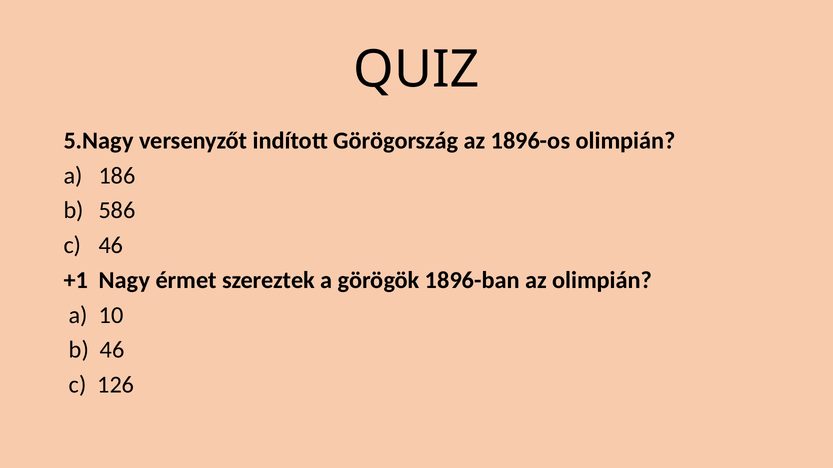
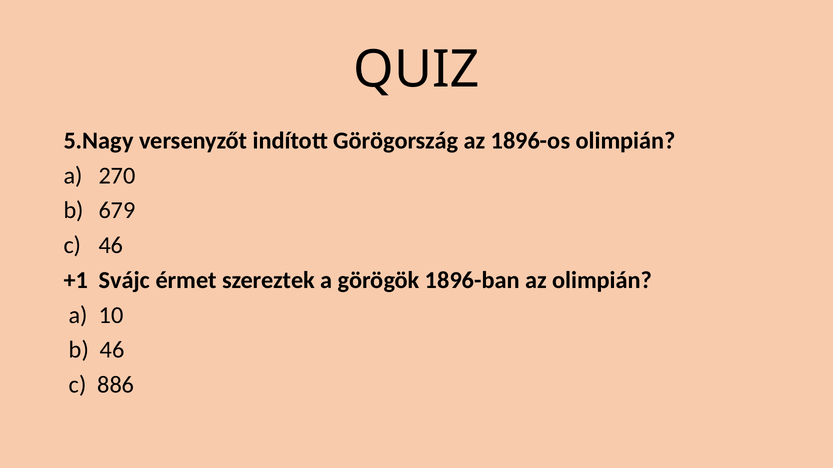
186: 186 -> 270 (117, 176)
586: 586 -> 679 (117, 211)
Nagy: Nagy -> Svájc (124, 281)
126: 126 -> 886 (116, 385)
